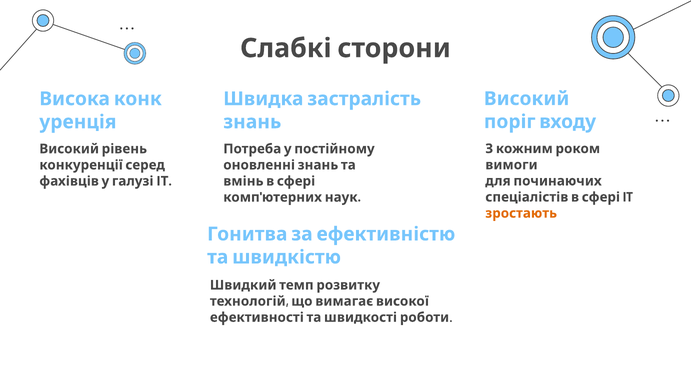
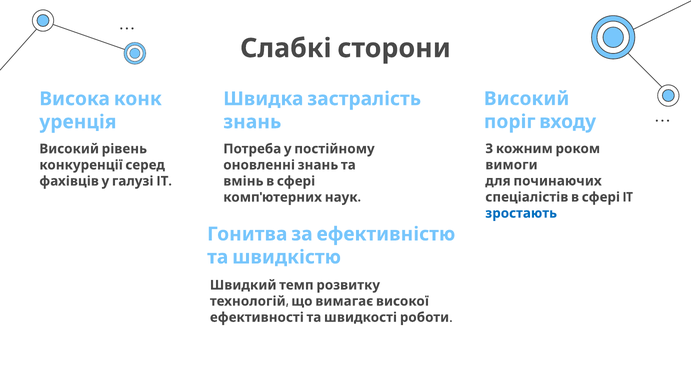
зростають colour: orange -> blue (521, 213)
